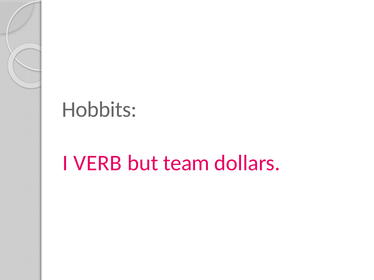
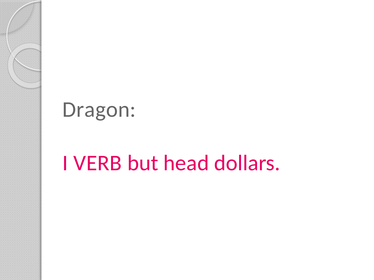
Hobbits: Hobbits -> Dragon (99, 110)
team: team -> head (186, 163)
